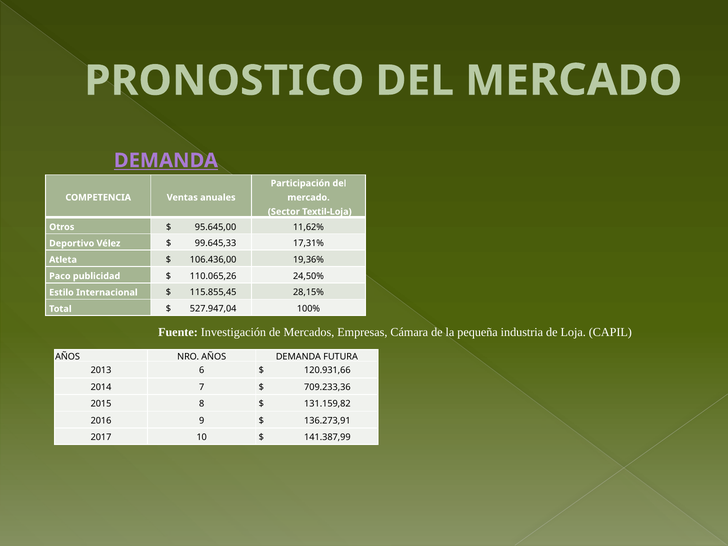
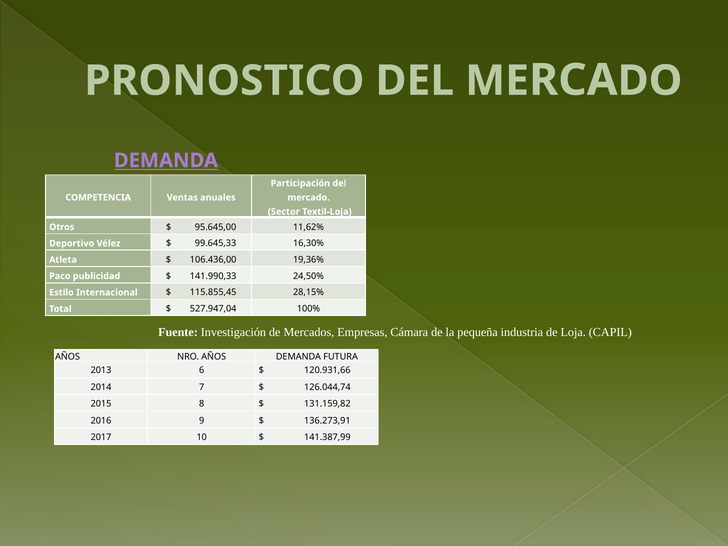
17,31%: 17,31% -> 16,30% (309, 243)
110.065,26: 110.065,26 -> 141.990,33 (213, 276)
709.233,36: 709.233,36 -> 126.044,74 (327, 387)
